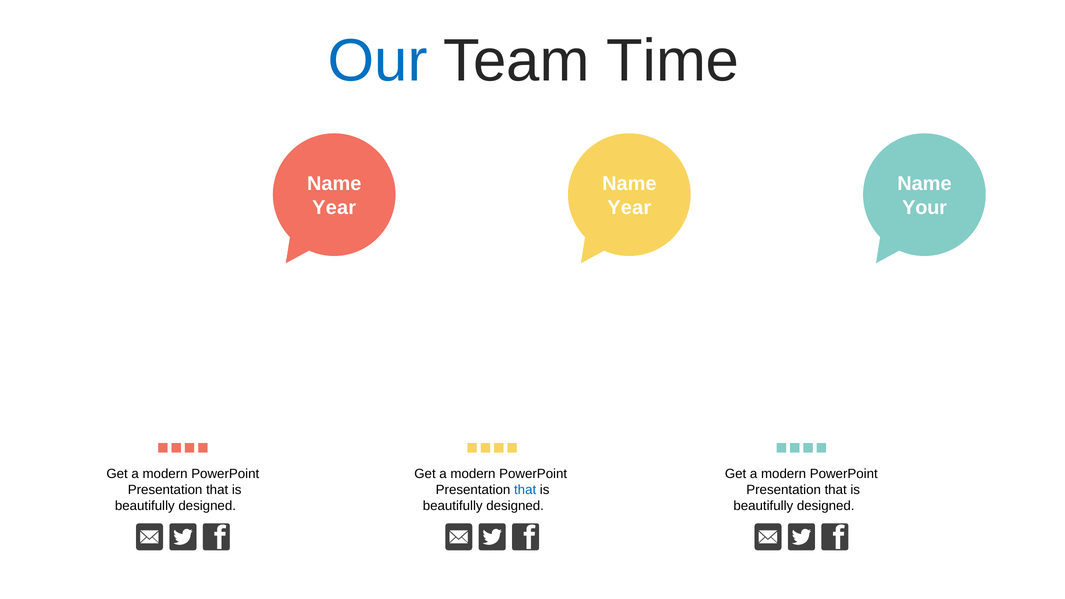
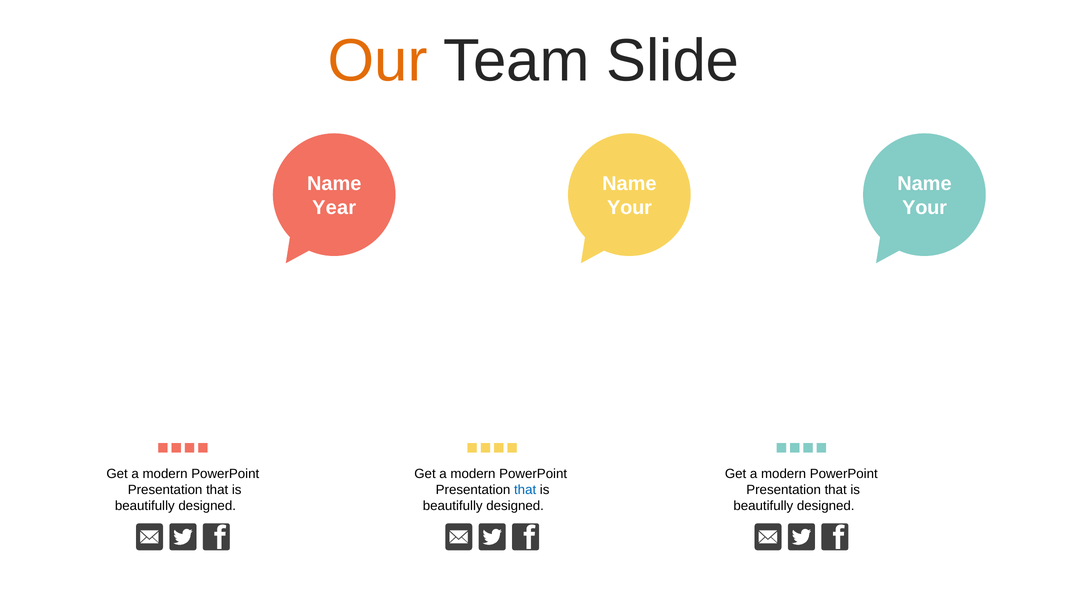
Our colour: blue -> orange (378, 61)
Time: Time -> Slide (673, 61)
Year: Year -> Your (629, 208)
